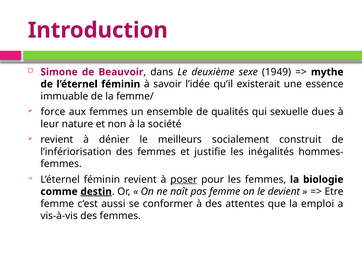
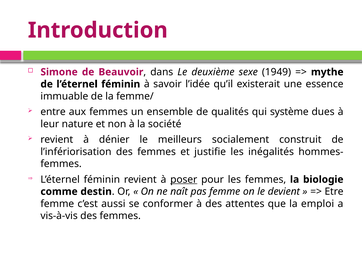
force: force -> entre (53, 112)
sexuelle: sexuelle -> système (289, 112)
destin underline: present -> none (96, 191)
